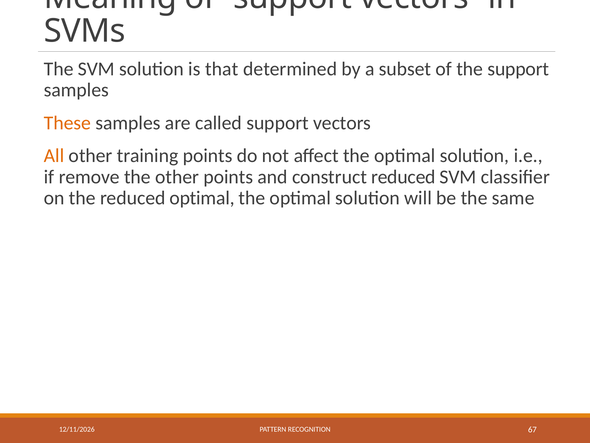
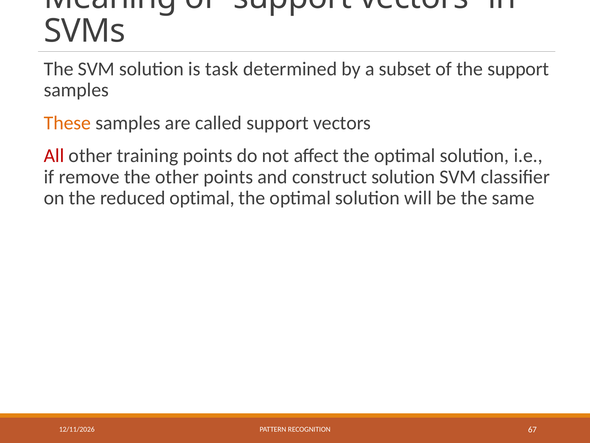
that: that -> task (222, 69)
All colour: orange -> red (54, 155)
construct reduced: reduced -> solution (403, 177)
